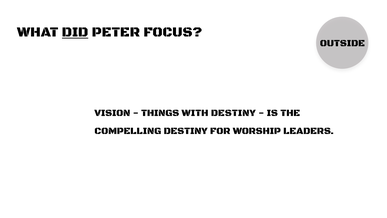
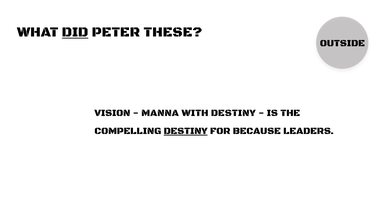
FOCUS: FOCUS -> THESE (173, 32)
THINGS: THINGS -> MANNA (160, 113)
DESTINY underline: none -> present (186, 131)
WORSHIP: WORSHIP -> BECAUSE (257, 131)
